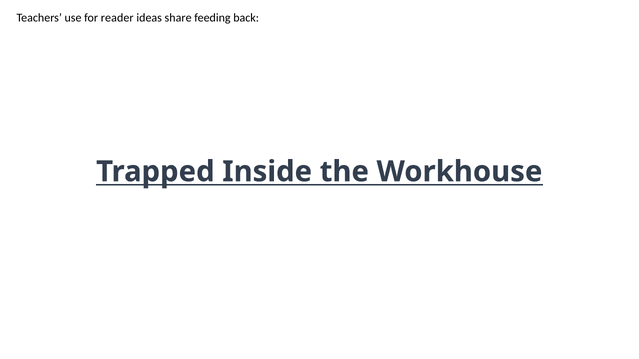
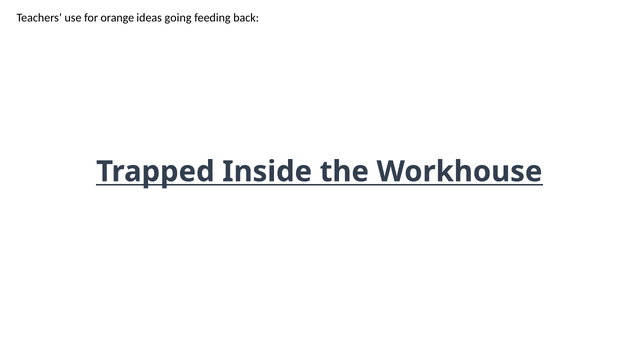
reader: reader -> orange (117, 18)
share: share -> going (178, 18)
